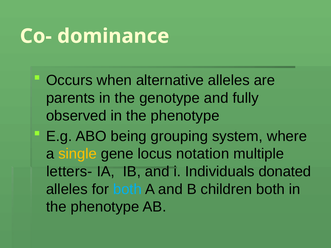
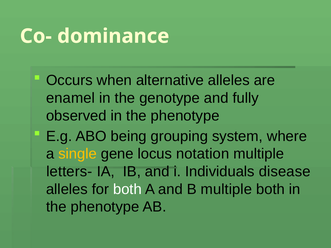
parents: parents -> enamel (71, 98)
donated: donated -> disease (285, 172)
both colour: light blue -> white (127, 189)
B children: children -> multiple (226, 189)
